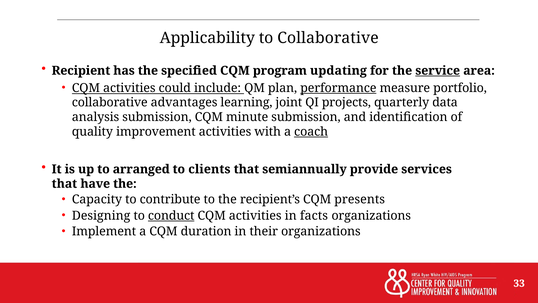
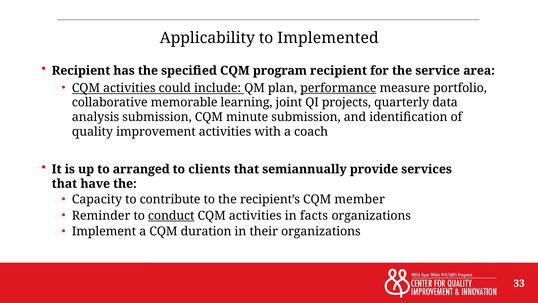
to Collaborative: Collaborative -> Implemented (328, 38)
program updating: updating -> recipient (338, 71)
service underline: present -> none (438, 71)
advantages: advantages -> memorable (184, 102)
coach underline: present -> none (311, 131)
presents: presents -> member (360, 199)
Designing: Designing -> Reminder (101, 215)
